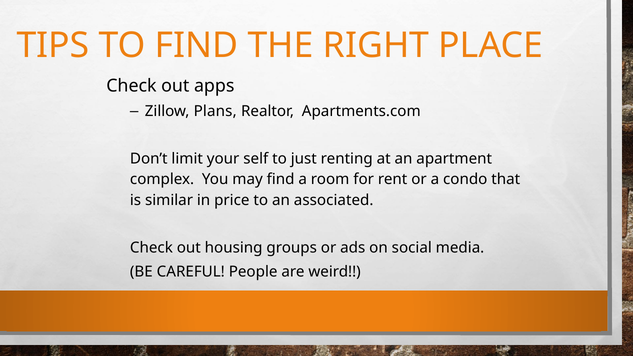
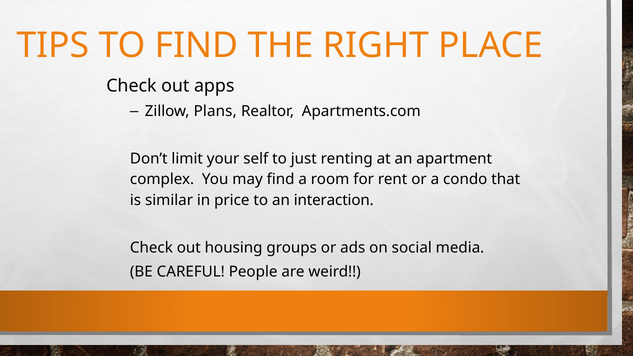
associated: associated -> interaction (334, 200)
